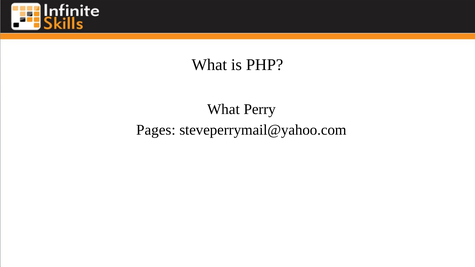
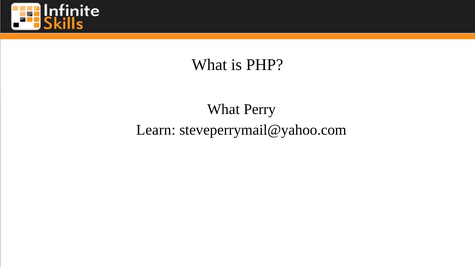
Pages: Pages -> Learn (156, 130)
